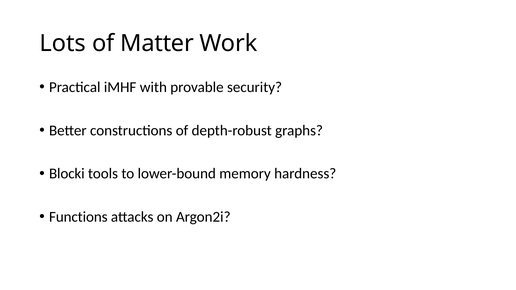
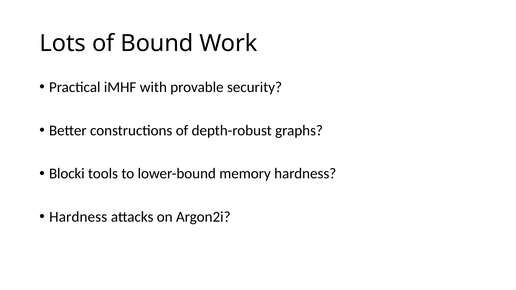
Matter: Matter -> Bound (157, 43)
Functions: Functions -> Hardness (78, 217)
